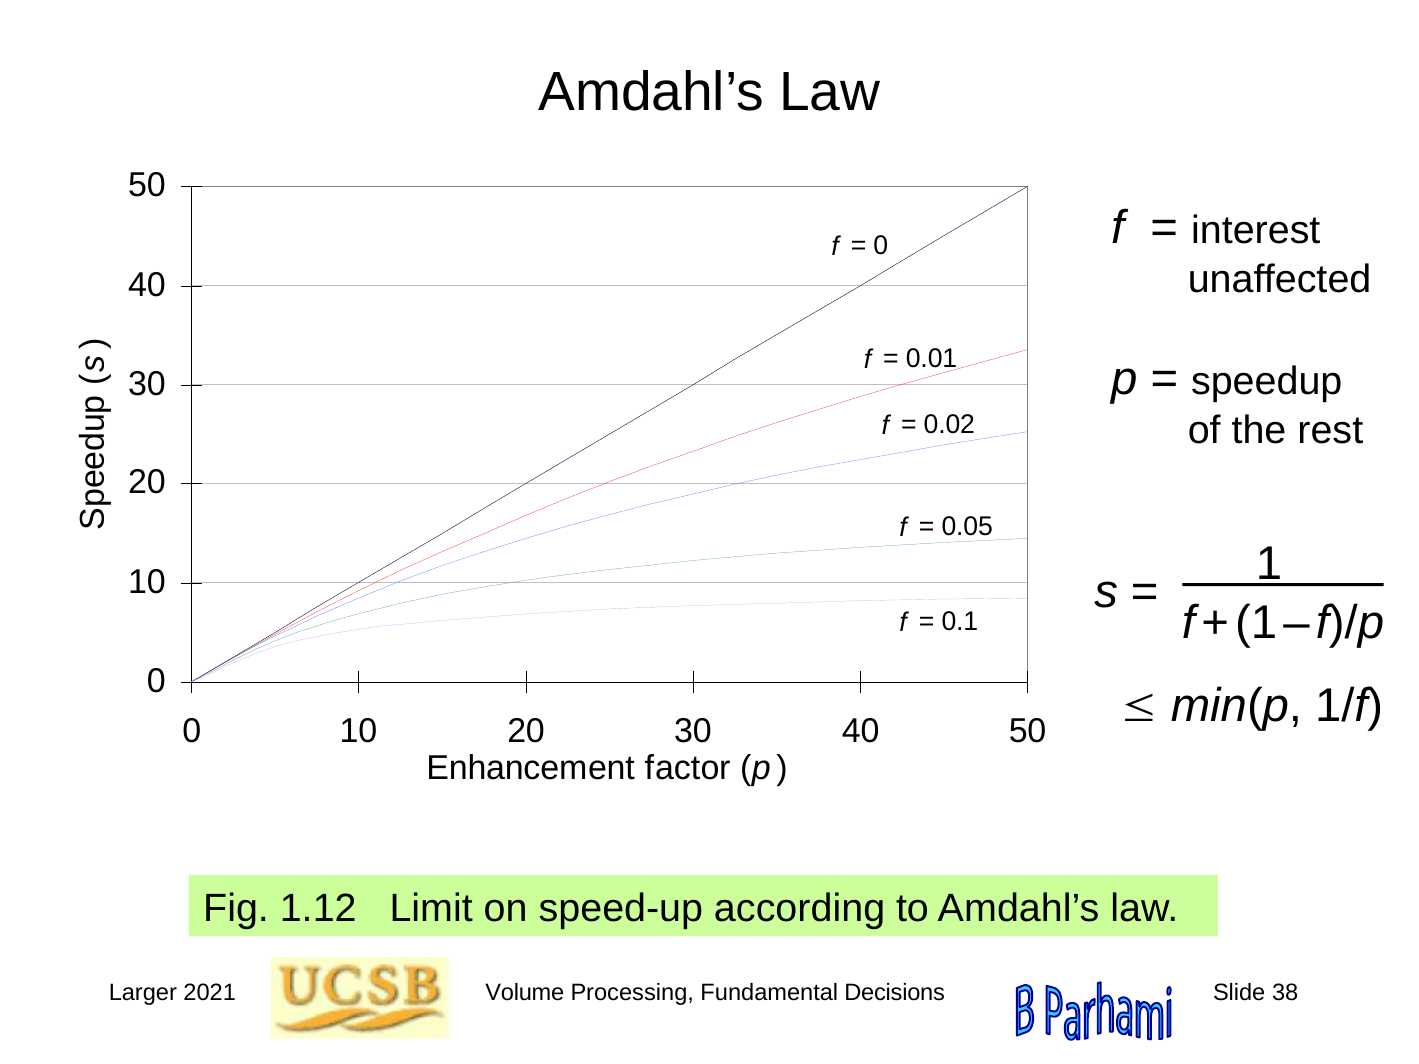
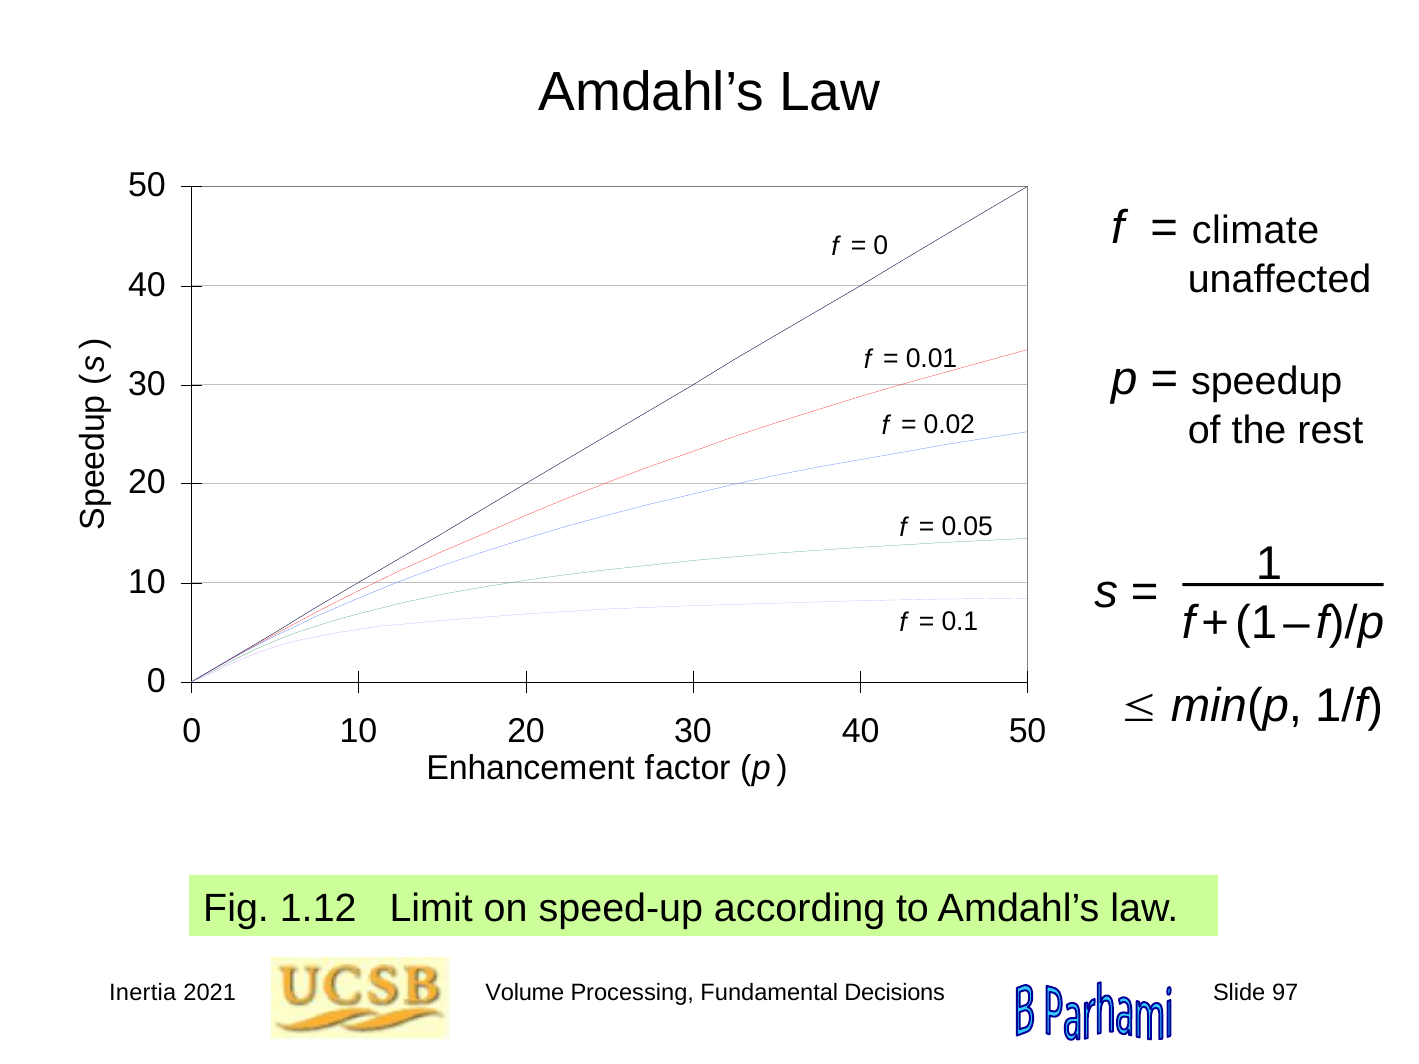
interest: interest -> climate (1256, 231)
Larger: Larger -> Inertia (143, 993)
38: 38 -> 97 (1285, 993)
